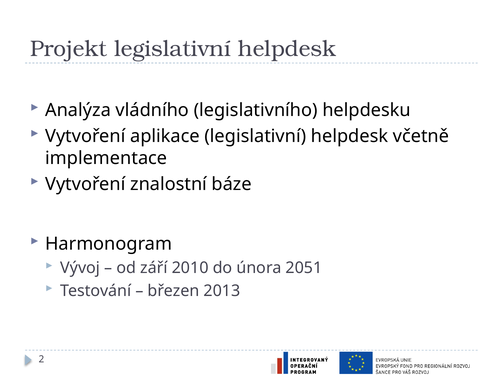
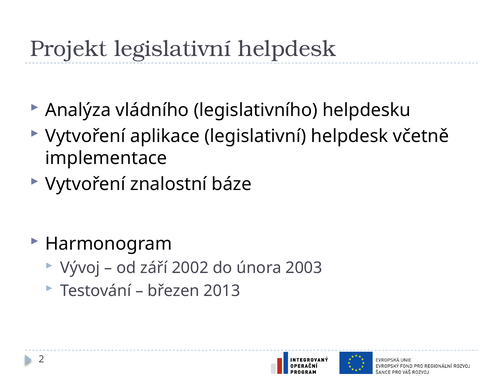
2010: 2010 -> 2002 (190, 267)
2051: 2051 -> 2003 (304, 267)
